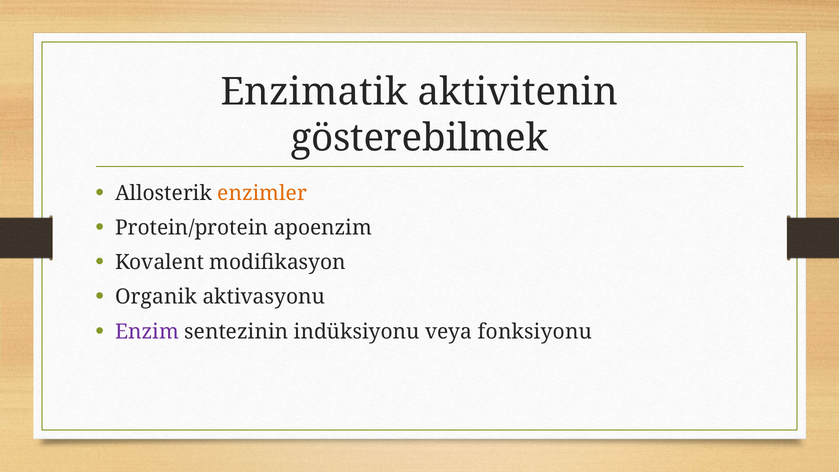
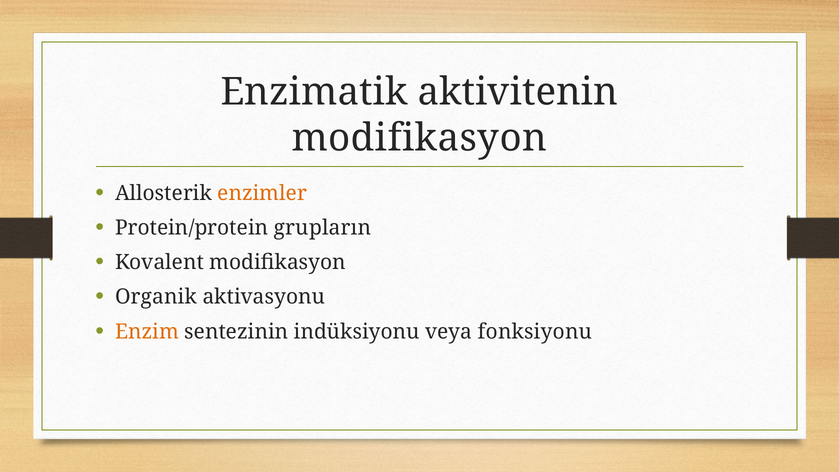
gösterebilmek: gösterebilmek -> modifikasyon (419, 138)
apoenzim: apoenzim -> grupların (323, 228)
Enzim colour: purple -> orange (147, 332)
